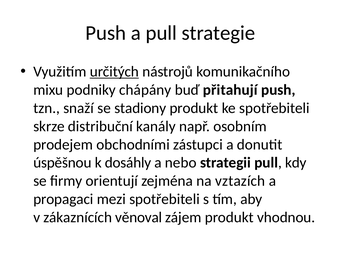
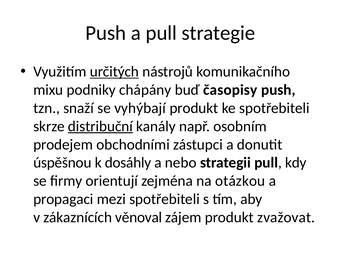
přitahují: přitahují -> časopisy (230, 90)
stadiony: stadiony -> vyhýbají (140, 108)
distribuční underline: none -> present (100, 126)
vztazích: vztazích -> otázkou (240, 181)
vhodnou: vhodnou -> zvažovat (286, 217)
